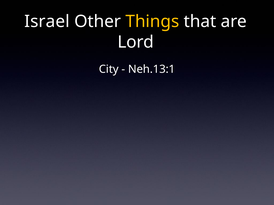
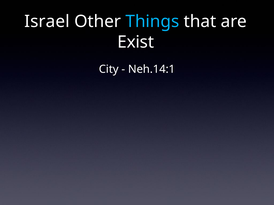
Things colour: yellow -> light blue (152, 22)
Lord: Lord -> Exist (136, 42)
Neh.13:1: Neh.13:1 -> Neh.14:1 (152, 69)
